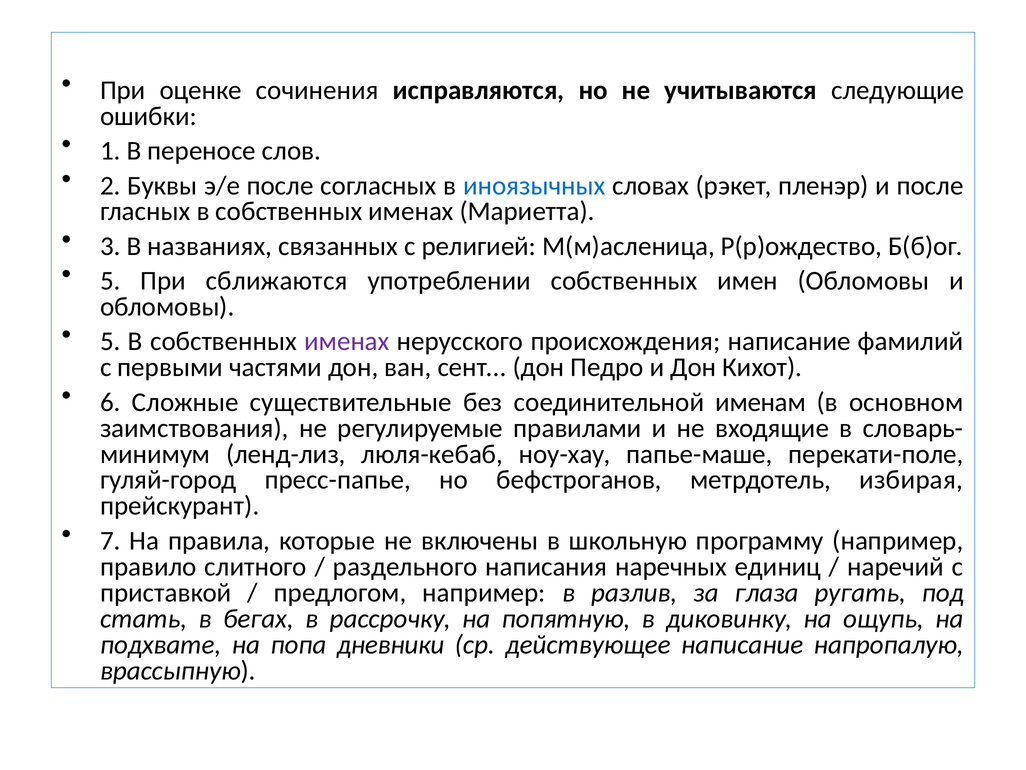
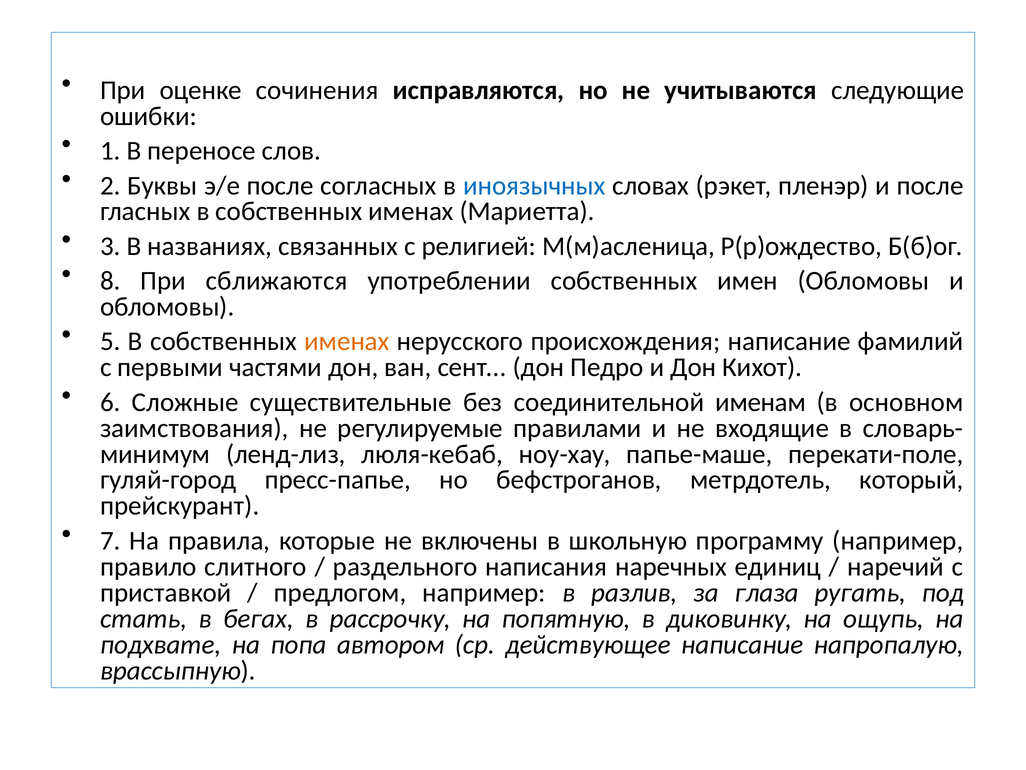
5: 5 -> 8 (110, 281)
именах colour: purple -> orange (347, 341)
избирая: избирая -> который (911, 480)
дневники: дневники -> автором (391, 644)
